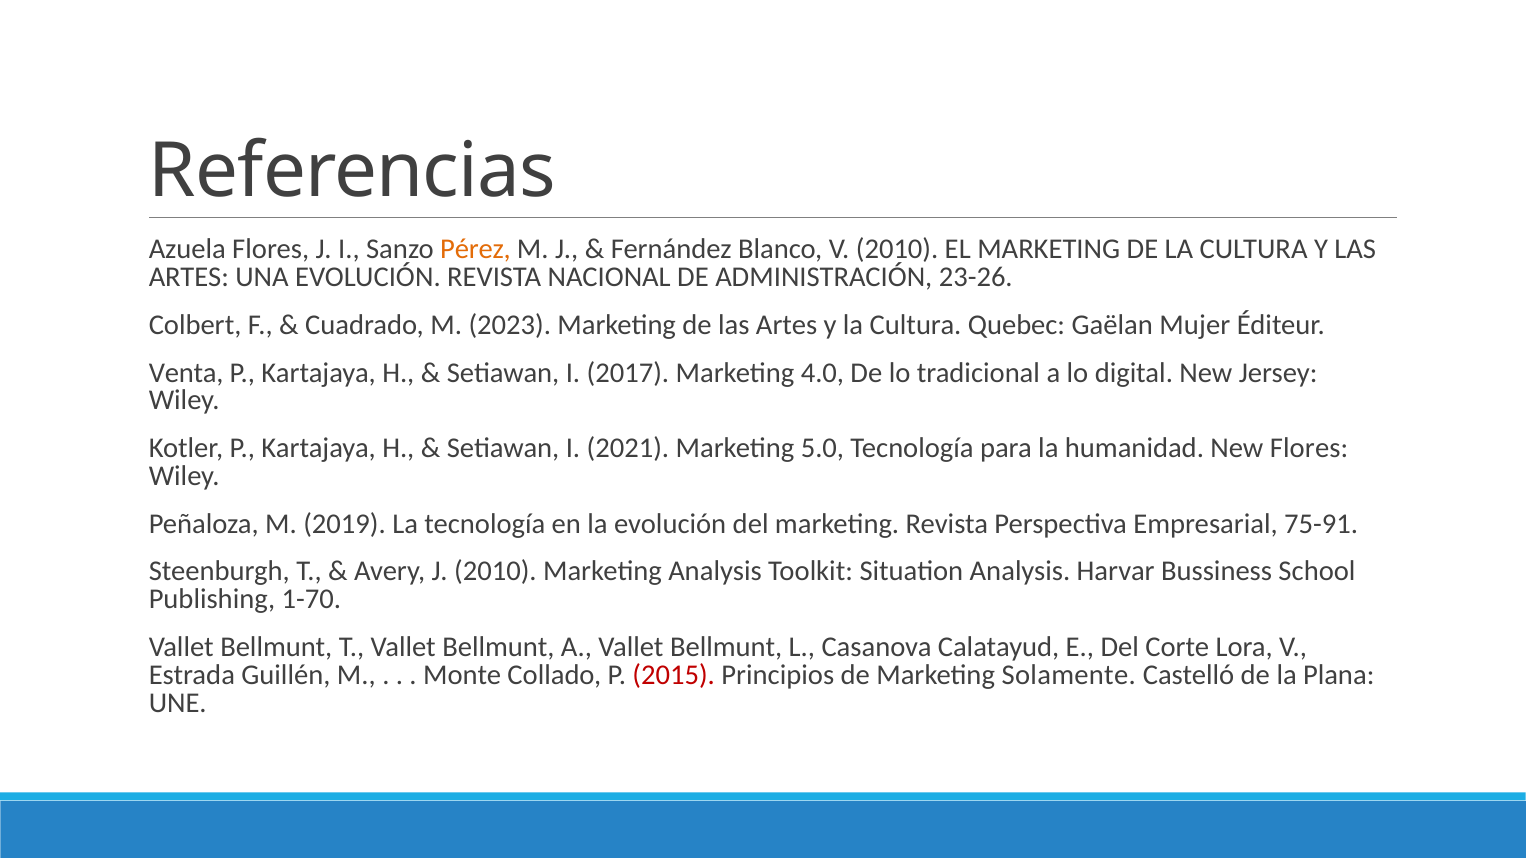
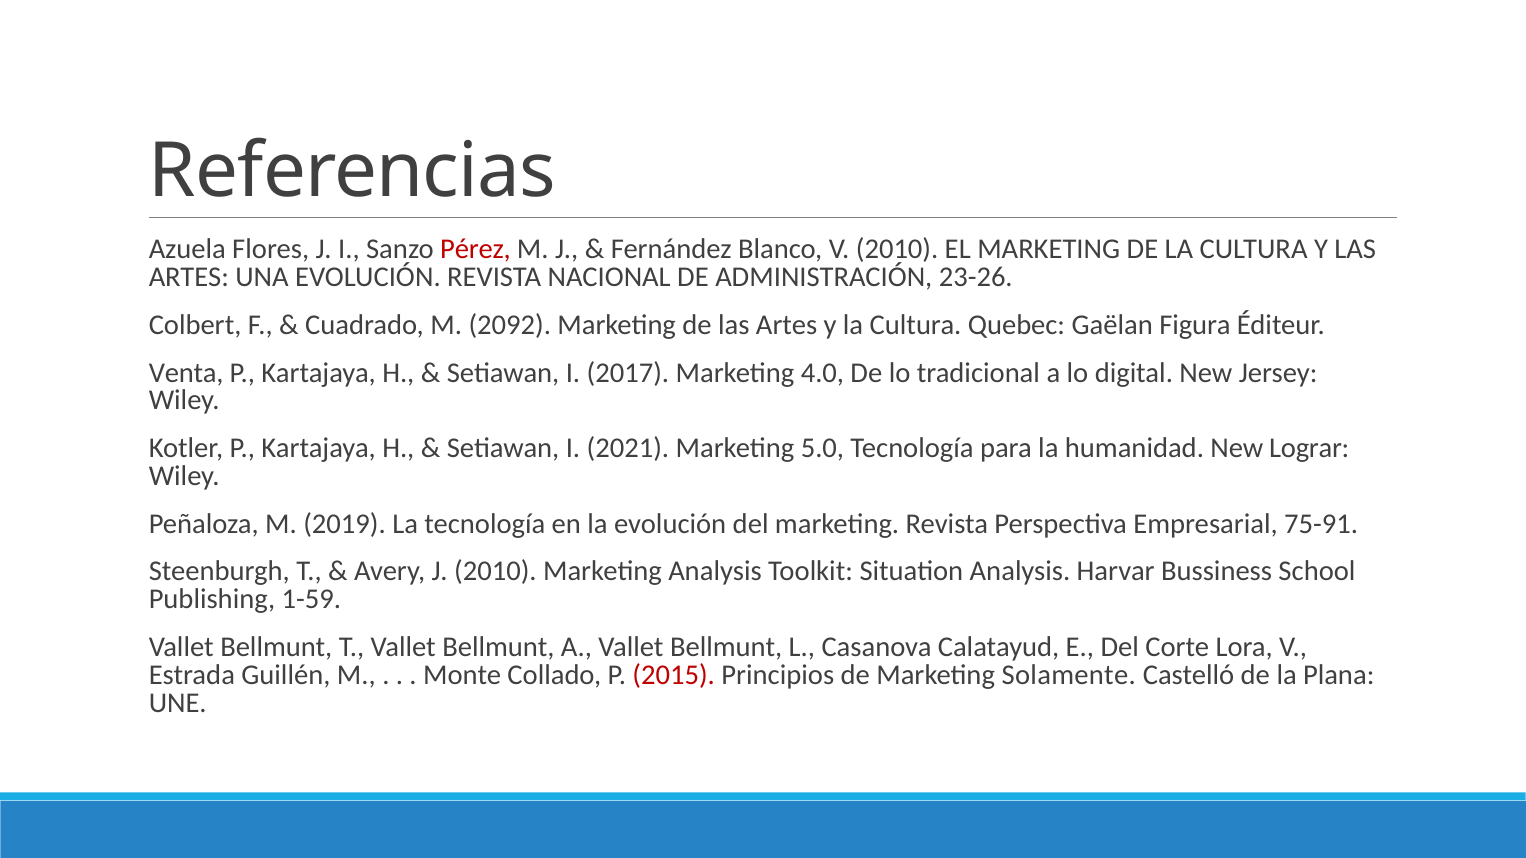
Pérez colour: orange -> red (475, 250)
2023: 2023 -> 2092 (510, 325)
Mujer: Mujer -> Figura (1195, 325)
New Flores: Flores -> Lograr (1309, 448)
1-70: 1-70 -> 1-59 (311, 600)
